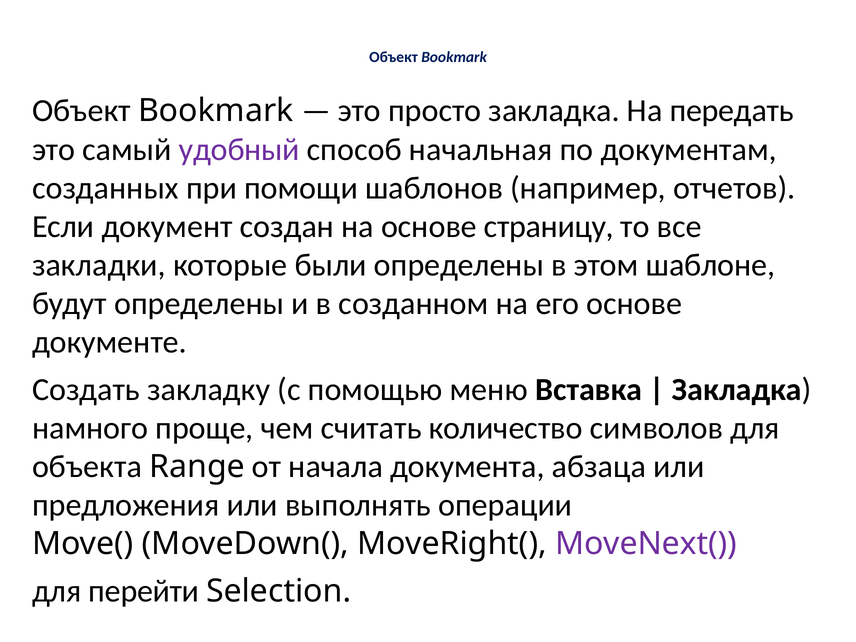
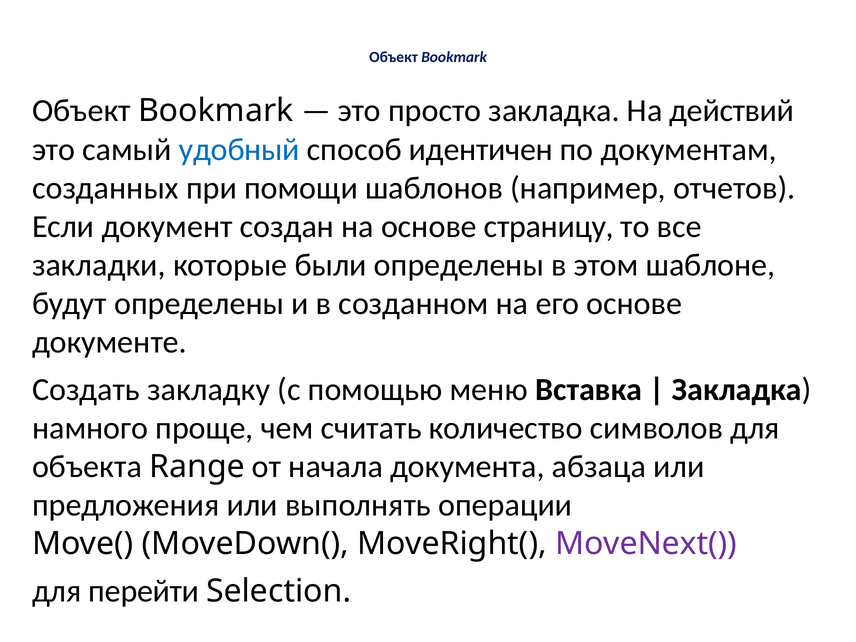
передать: передать -> действий (732, 111)
удобный colour: purple -> blue (239, 149)
начальная: начальная -> идентичен (481, 149)
